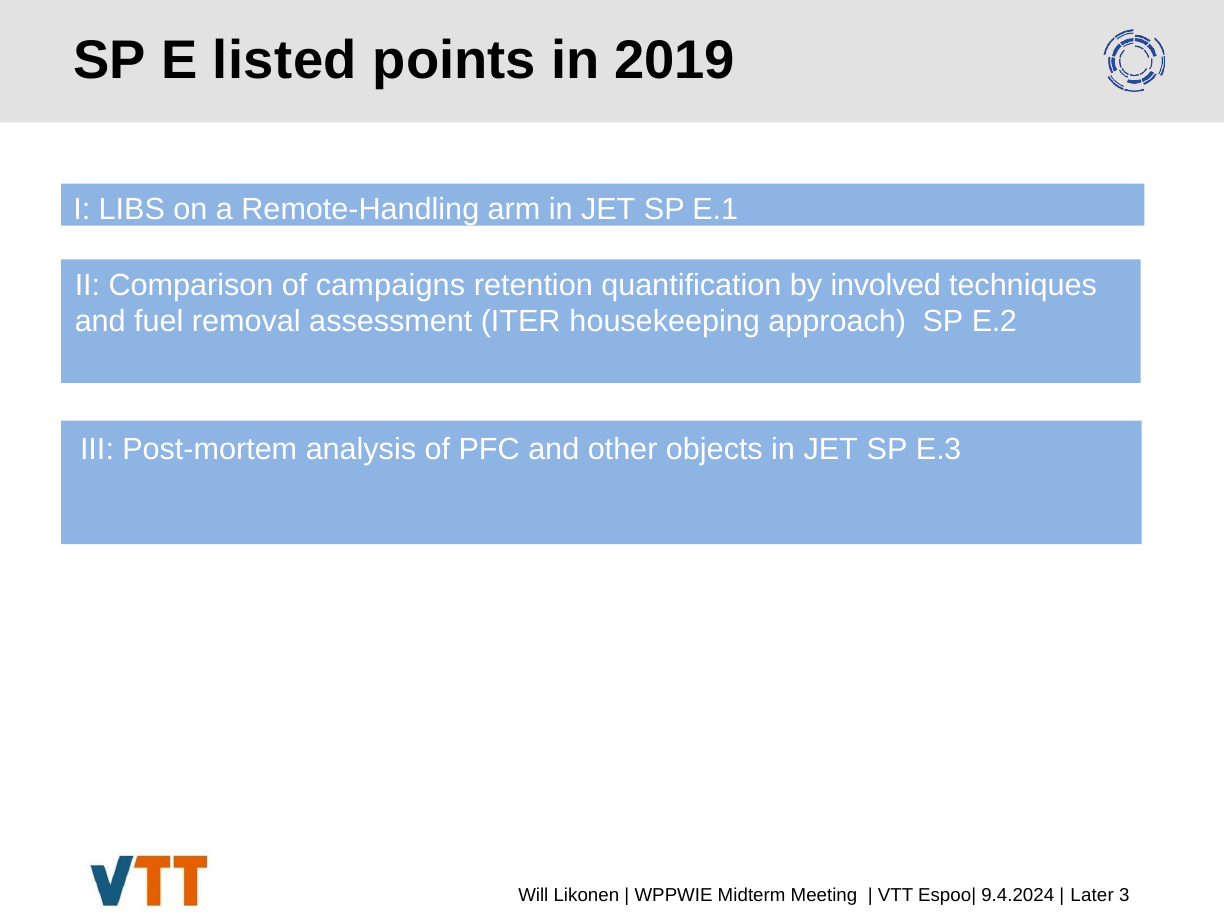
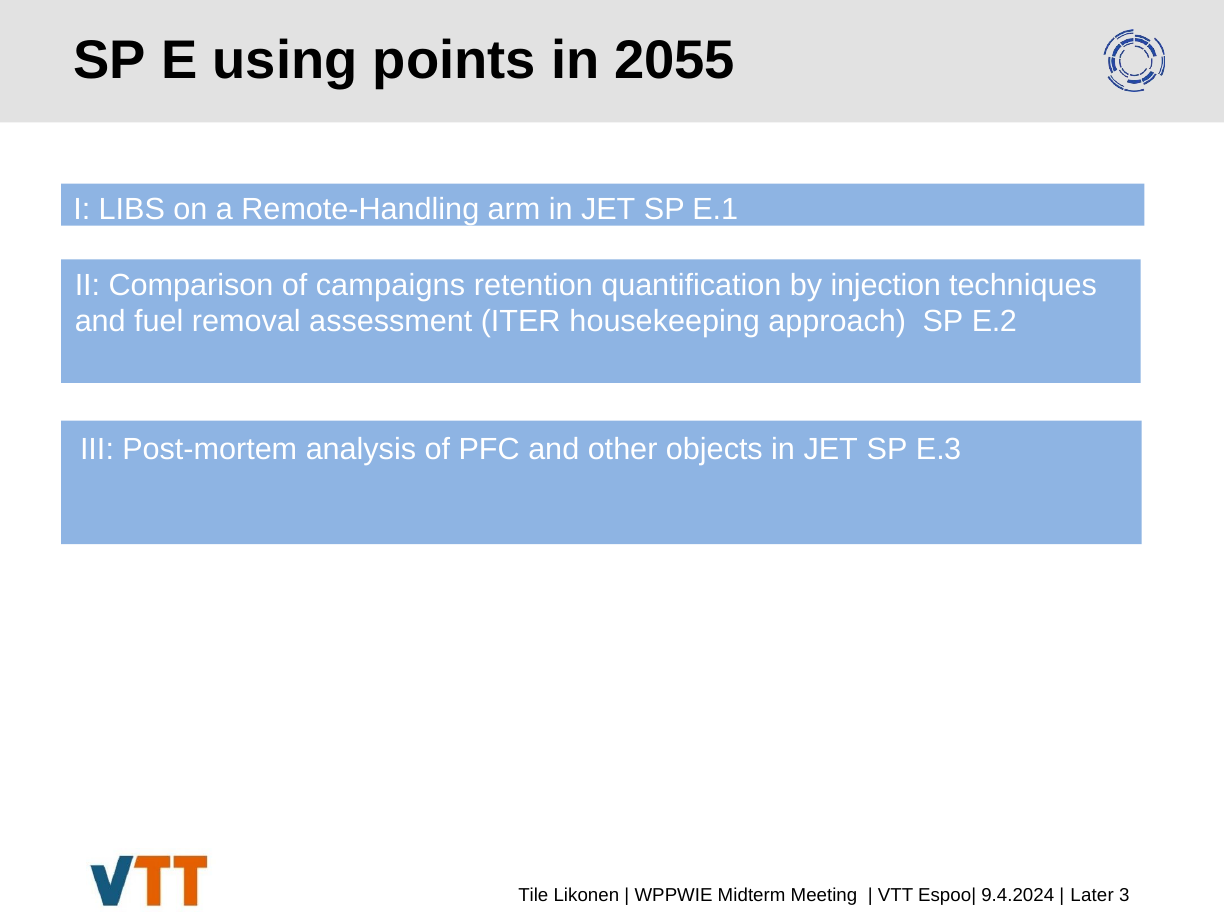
listed: listed -> using (285, 61)
2019: 2019 -> 2055 (675, 61)
involved: involved -> injection (886, 285)
Will: Will -> Tile (533, 895)
